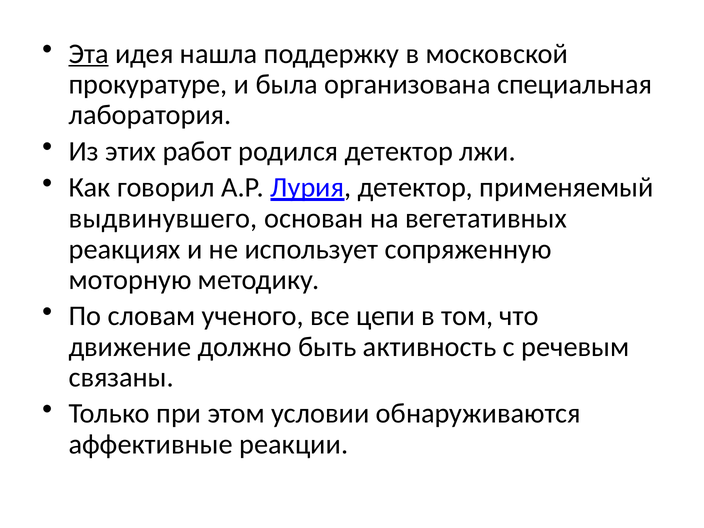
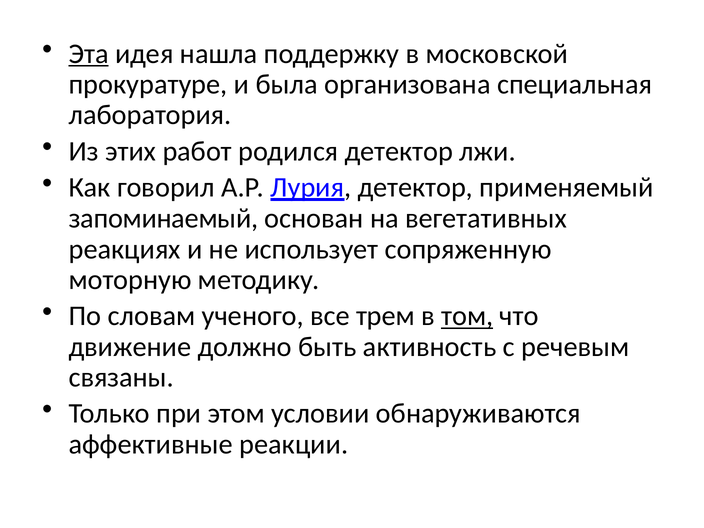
выдвинувшего: выдвинувшего -> запоминаемый (163, 219)
цепи: цепи -> трем (386, 316)
том underline: none -> present (467, 316)
